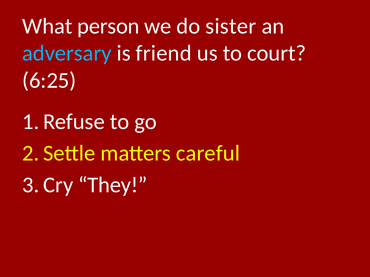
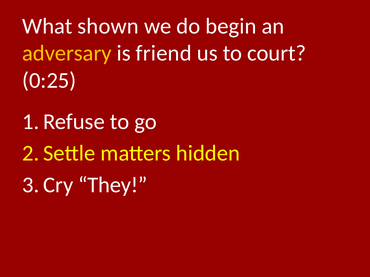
person: person -> shown (108, 26)
sister: sister -> begin (231, 26)
adversary colour: light blue -> yellow (67, 53)
6:25: 6:25 -> 0:25 (49, 81)
careful: careful -> hidden (208, 154)
